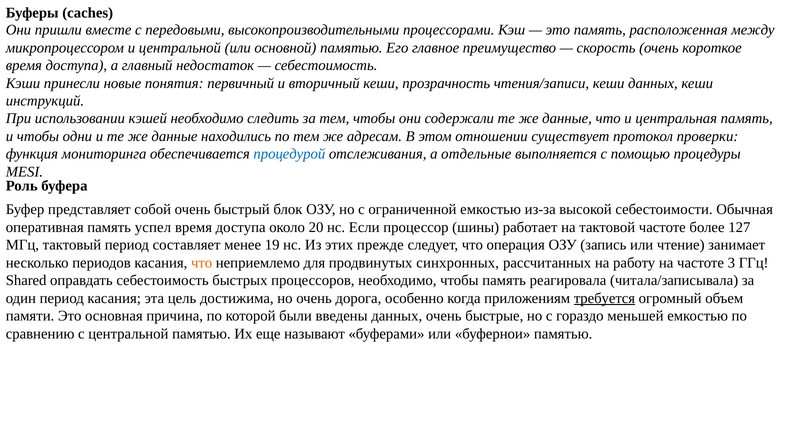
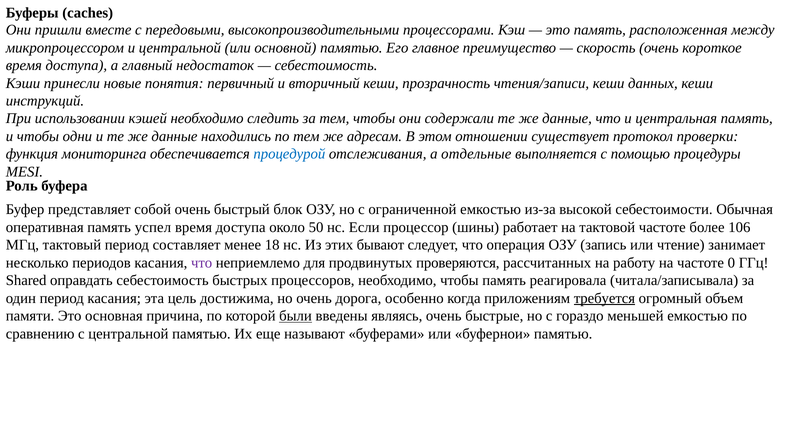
20: 20 -> 50 (316, 227)
127: 127 -> 106 (739, 227)
19: 19 -> 18 (272, 245)
прежде: прежде -> бывают (380, 245)
что colour: orange -> purple (202, 263)
синхронных: синхронных -> проверяются (458, 263)
3: 3 -> 0 (731, 263)
были underline: none -> present (296, 316)
введены данных: данных -> являясь (397, 316)
